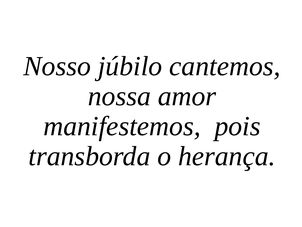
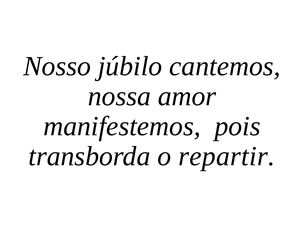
herança: herança -> repartir (227, 156)
